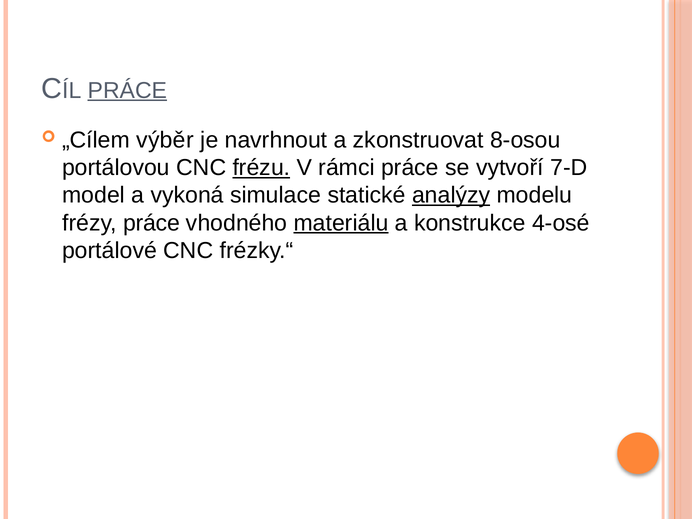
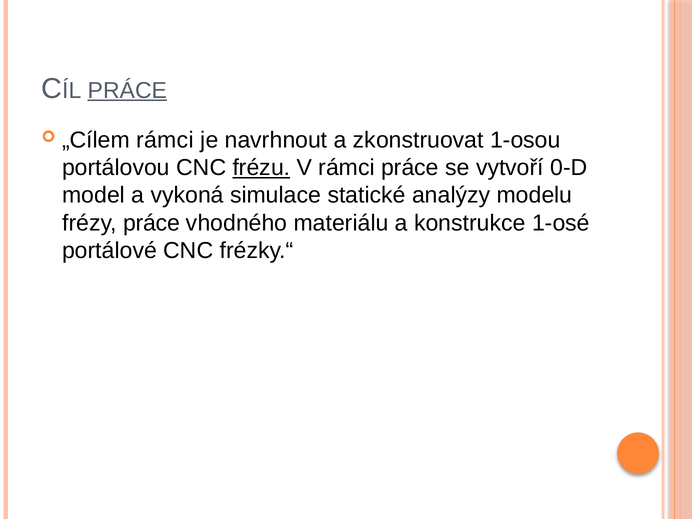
„Cílem výběr: výběr -> rámci (165, 140)
8-osou: 8-osou -> 1-osou (525, 140)
7-D: 7-D -> 0-D (569, 168)
analýzy underline: present -> none (451, 195)
materiálu underline: present -> none (341, 223)
4-osé: 4-osé -> 1-osé (561, 223)
